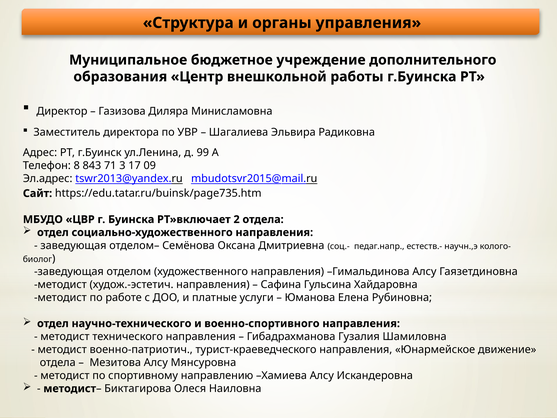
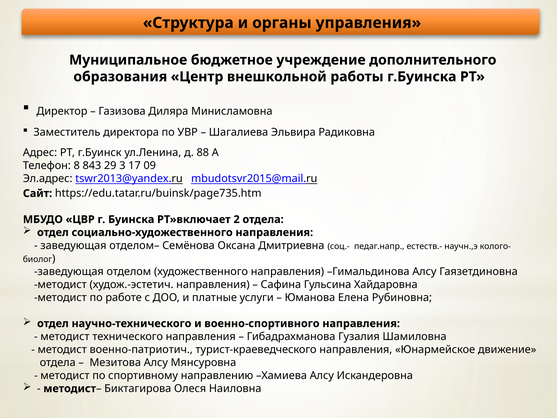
99: 99 -> 88 (203, 153)
71: 71 -> 29 (110, 166)
